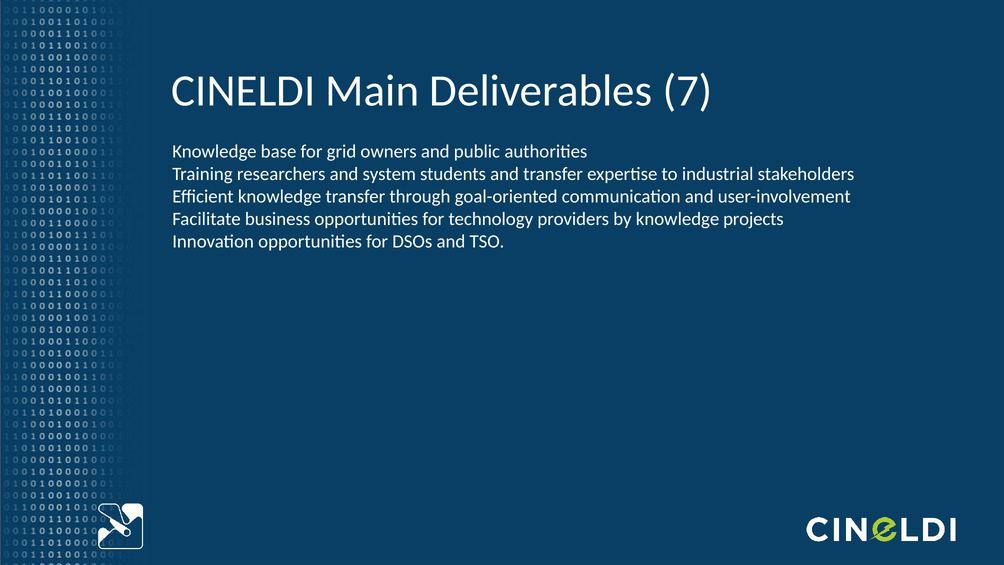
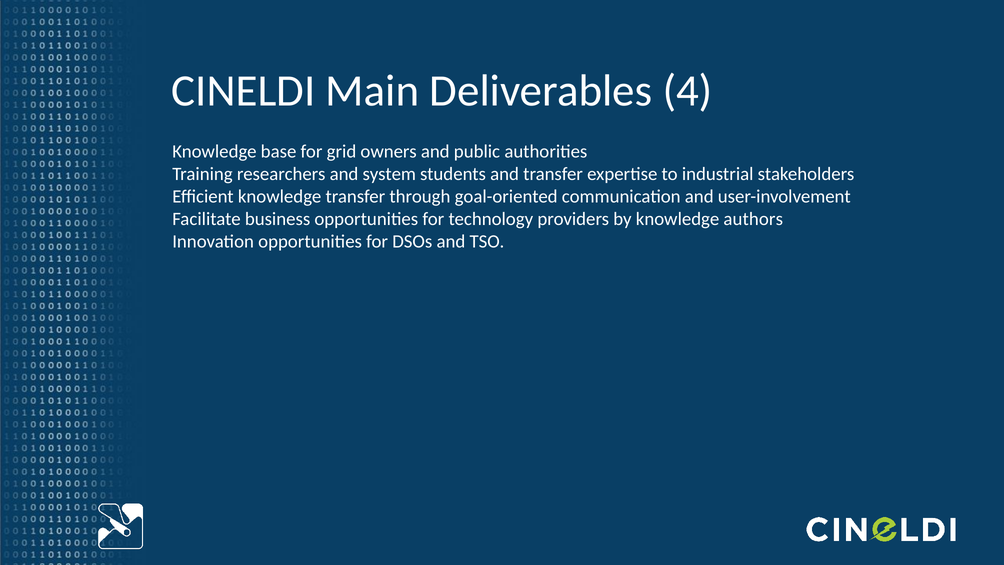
7: 7 -> 4 (688, 91)
projects: projects -> authors (753, 219)
